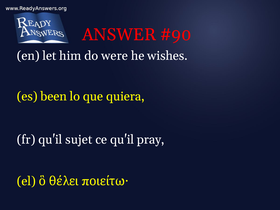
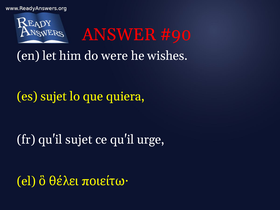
es been: been -> sujet (54, 96)
pray: pray -> urge (151, 140)
